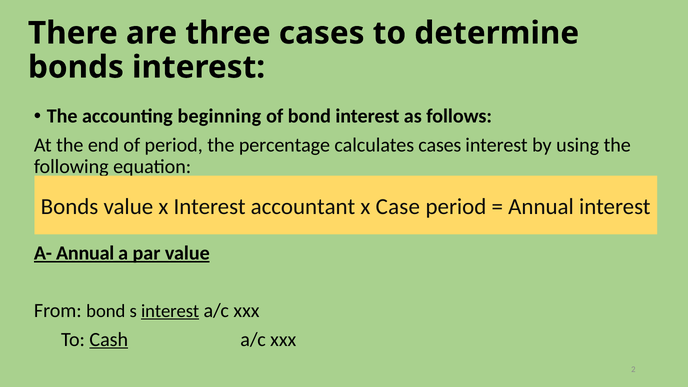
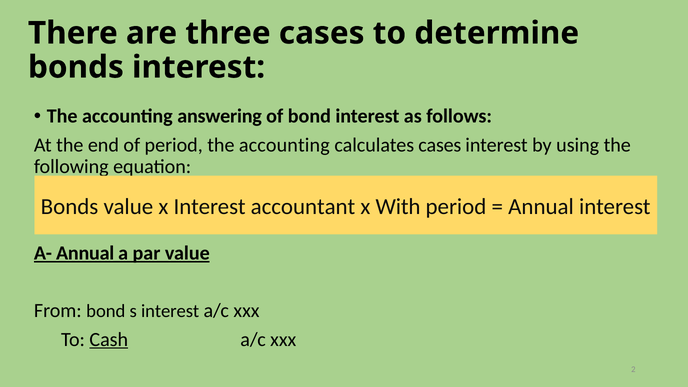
beginning: beginning -> answering (220, 116)
period the percentage: percentage -> accounting (284, 145)
Case: Case -> With (398, 207)
interest underline: present -> none (170, 311)
